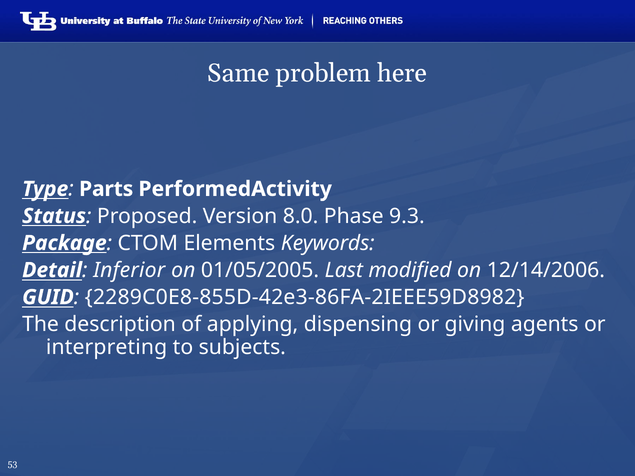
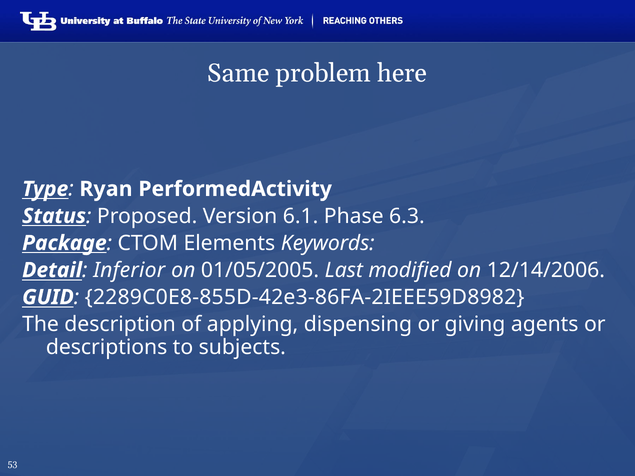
Parts: Parts -> Ryan (106, 189)
8.0: 8.0 -> 6.1 (301, 216)
9.3: 9.3 -> 6.3 (407, 216)
interpreting: interpreting -> descriptions (107, 347)
